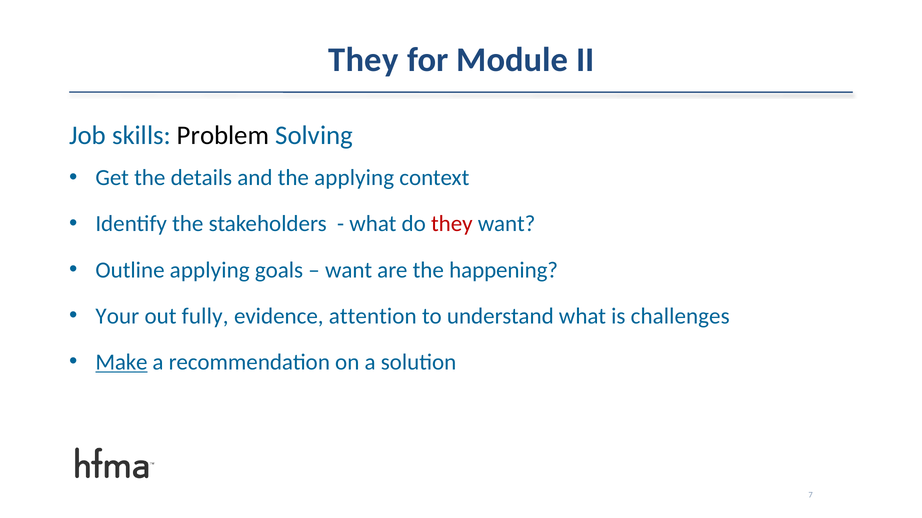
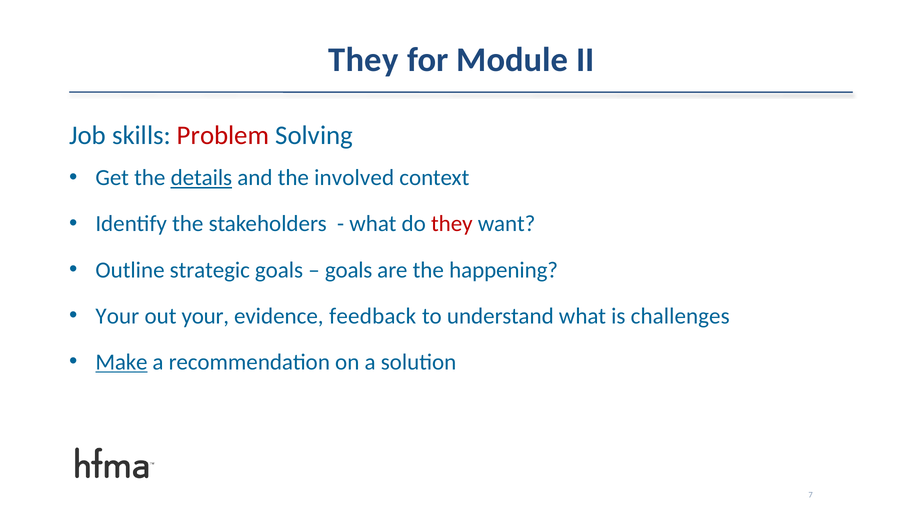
Problem colour: black -> red (223, 136)
details underline: none -> present (201, 178)
the applying: applying -> involved (354, 178)
Outline applying: applying -> strategic (210, 270)
want: want -> goals (349, 270)
out fully: fully -> your (205, 316)
attention: attention -> feedback (373, 316)
